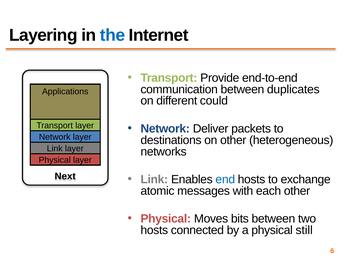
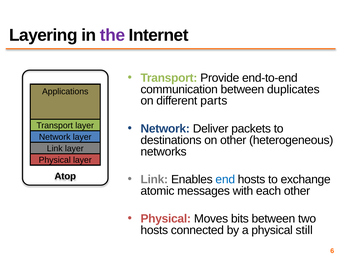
the colour: blue -> purple (113, 35)
could: could -> parts (214, 101)
Next: Next -> Atop (65, 176)
